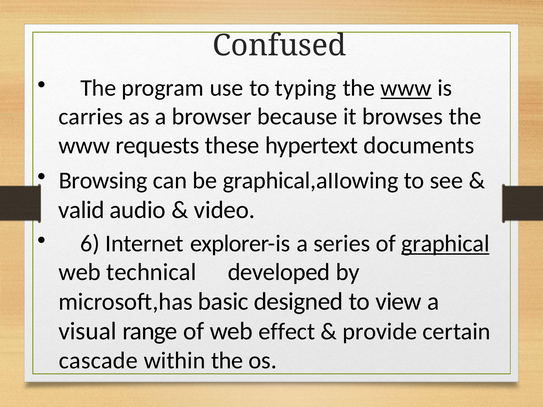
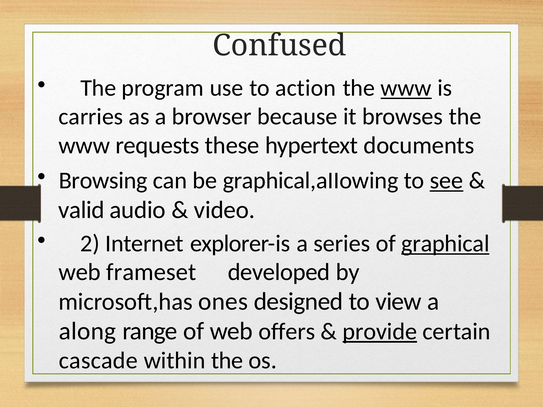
typing: typing -> action (306, 88)
see underline: none -> present (447, 181)
6: 6 -> 2 (90, 244)
technical: technical -> frameset (151, 272)
basic: basic -> ones (223, 302)
visual: visual -> along (87, 331)
effect: effect -> offers (287, 332)
provide underline: none -> present (380, 332)
